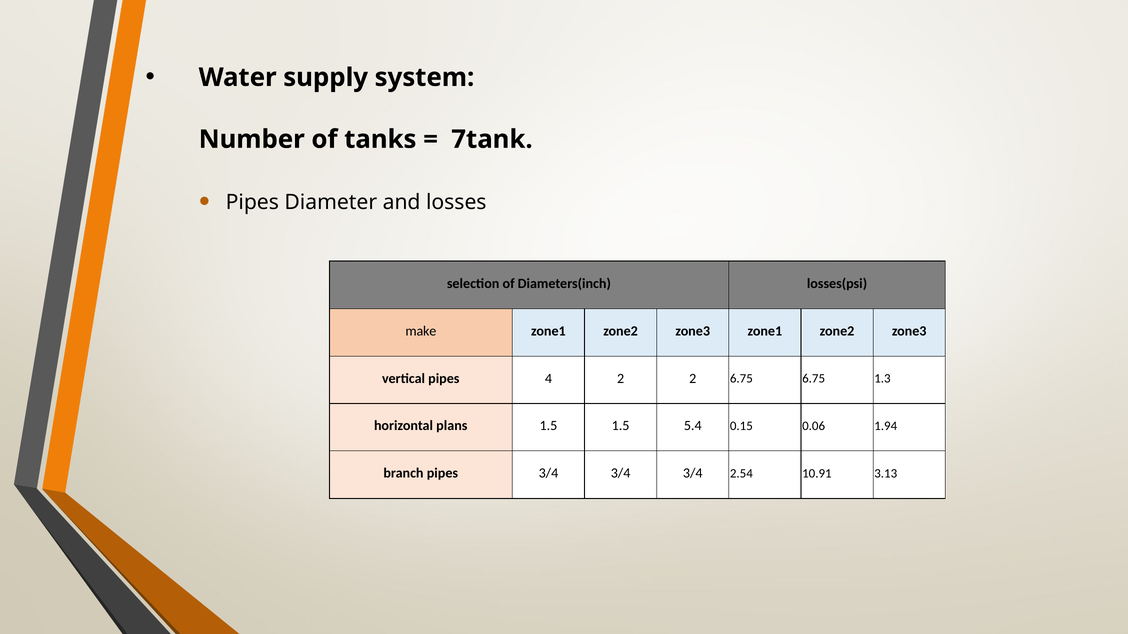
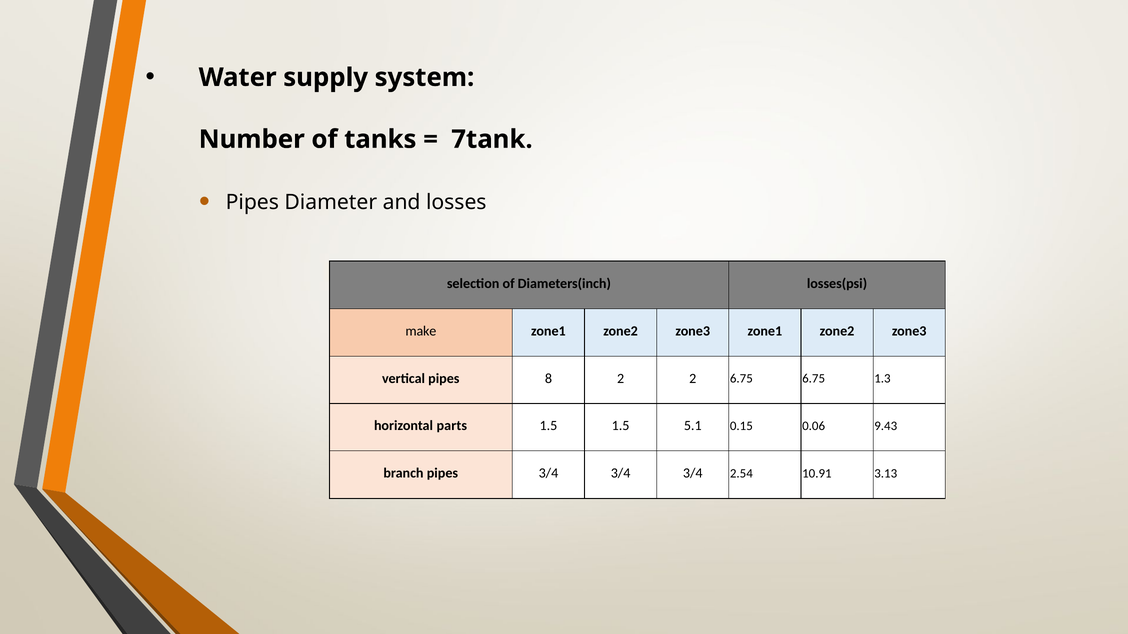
4: 4 -> 8 (548, 379)
plans: plans -> parts (452, 426)
5.4: 5.4 -> 5.1 (693, 426)
1.94: 1.94 -> 9.43 (886, 426)
